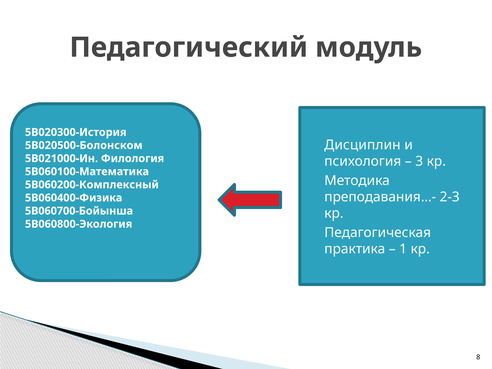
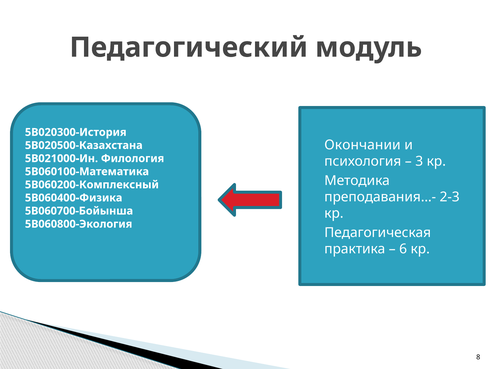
Дисциплин: Дисциплин -> Окончании (362, 145)
5В020500-Болонском: 5В020500-Болонском -> 5В020500-Казахстана (84, 145)
1: 1 -> 6 (403, 249)
